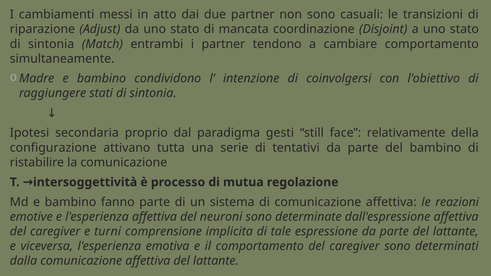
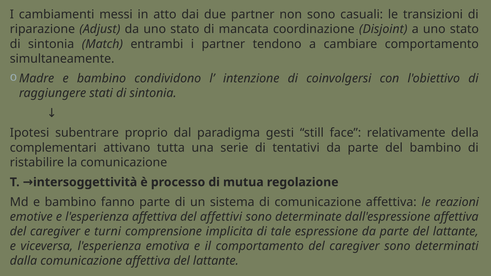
secondaria: secondaria -> subentrare (87, 133)
configurazione: configurazione -> complementari (53, 148)
neuroni: neuroni -> affettivi (221, 217)
